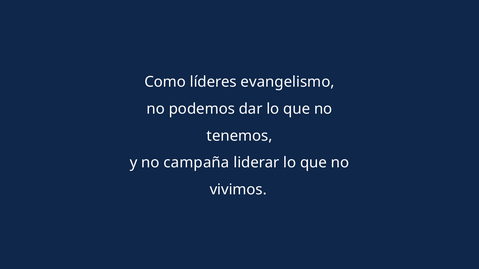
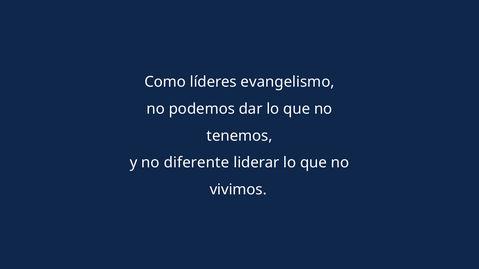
campaña: campaña -> diferente (197, 163)
